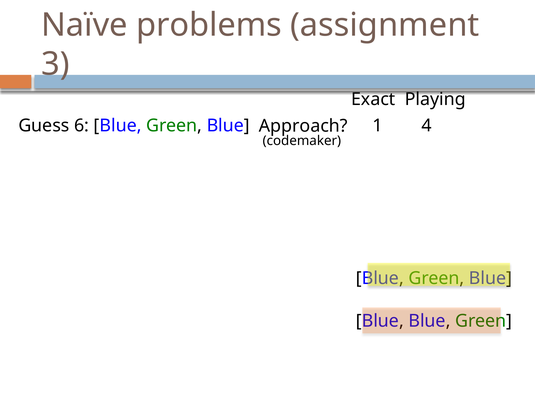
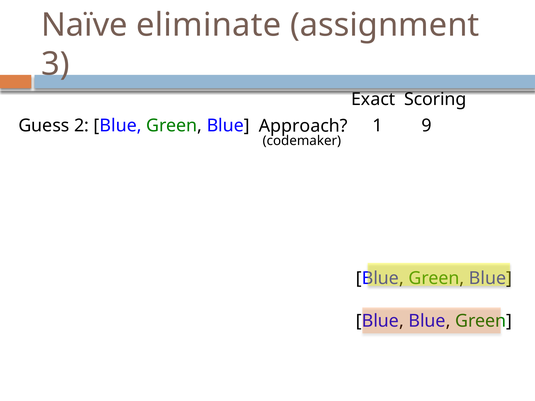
problems: problems -> eliminate (209, 25)
Playing: Playing -> Scoring (435, 99)
6: 6 -> 2 (82, 126)
4: 4 -> 9 (427, 126)
